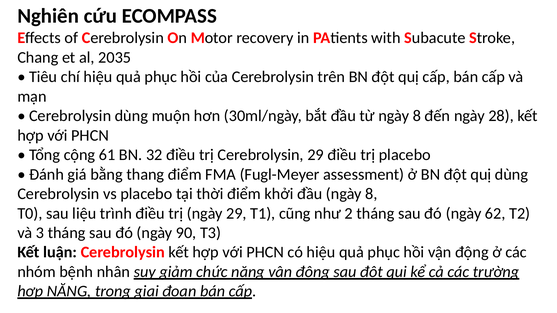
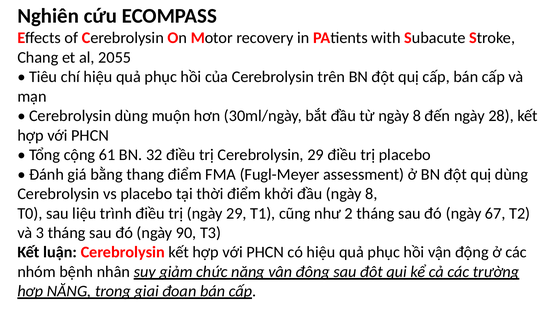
2035: 2035 -> 2055 (115, 57)
62: 62 -> 67 (495, 214)
